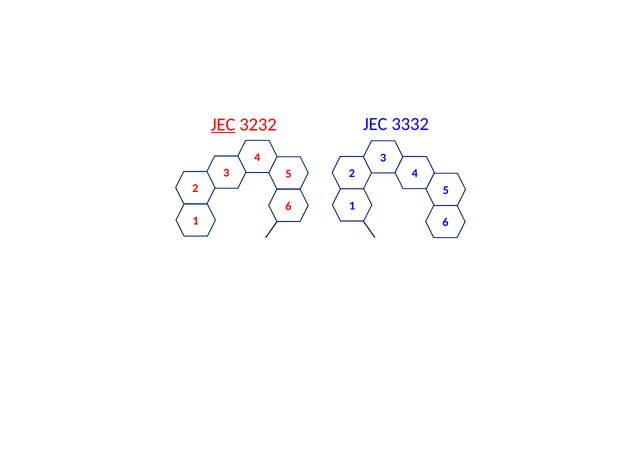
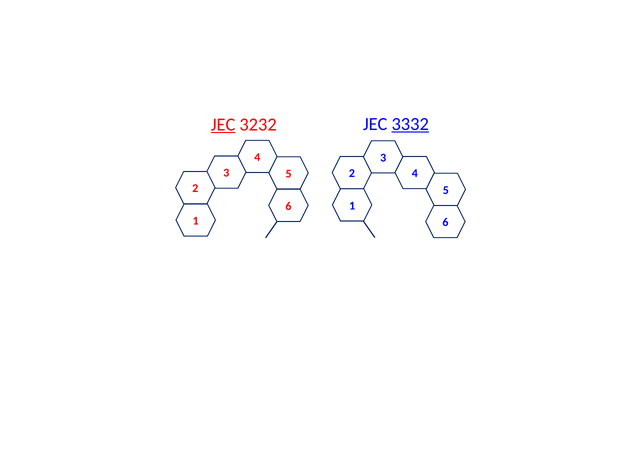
3332 underline: none -> present (410, 124)
